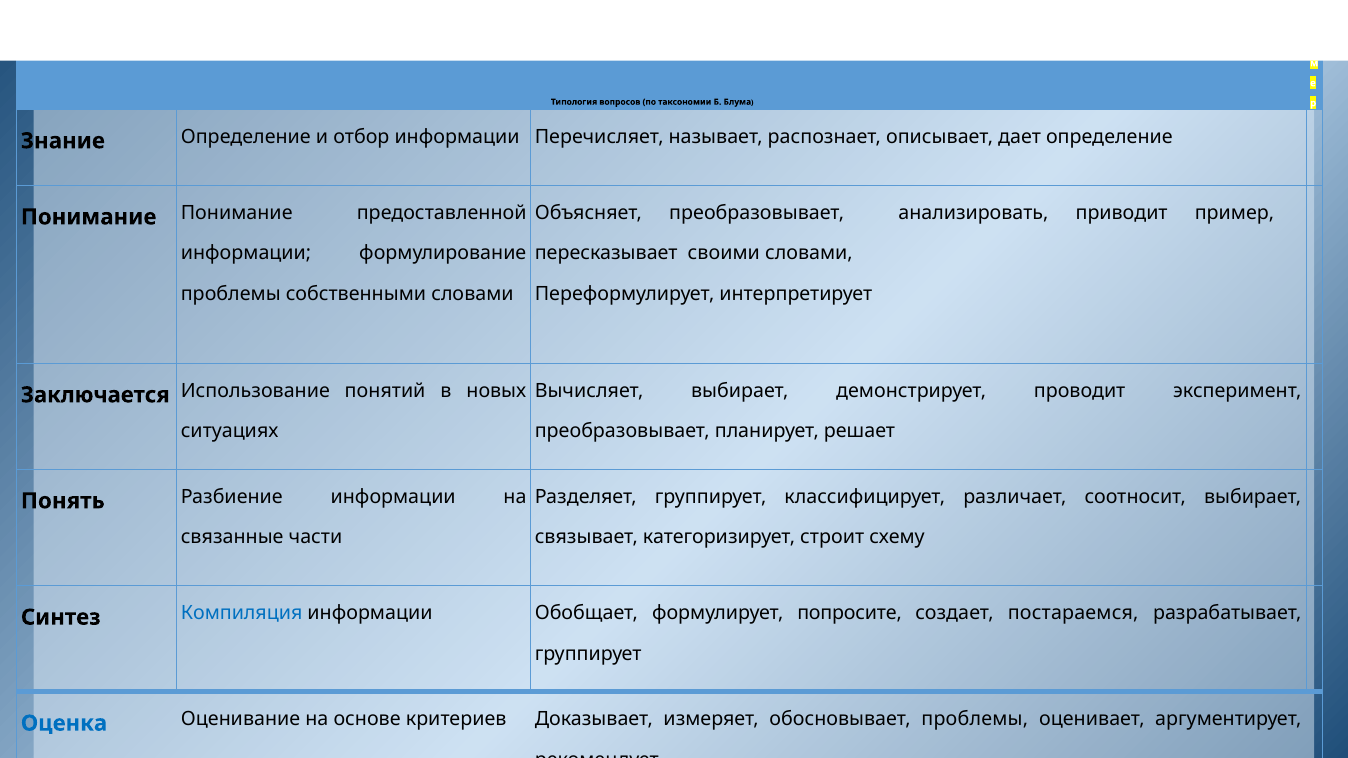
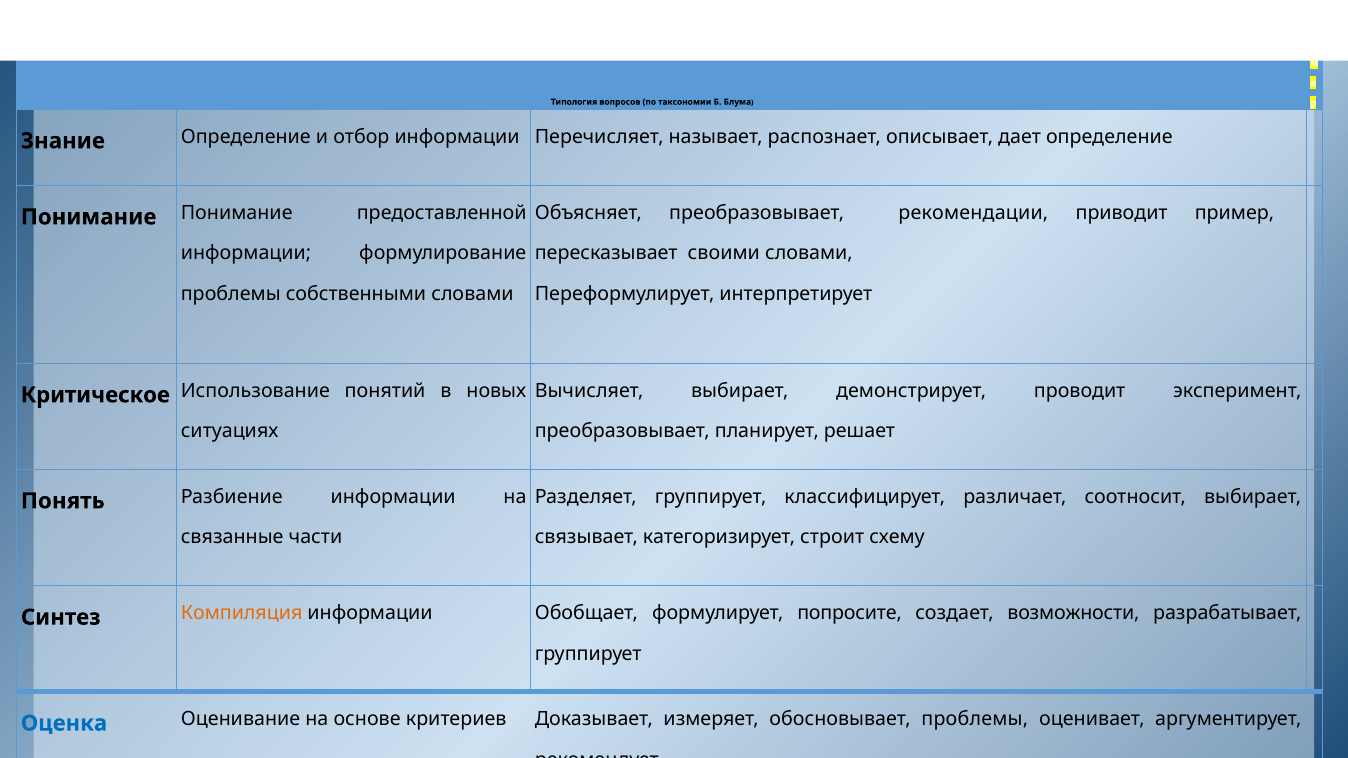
анализировать: анализировать -> рекомендации (973, 213)
Заключается: Заключается -> Критическое (95, 395)
Компиляция colour: blue -> orange (242, 614)
постараемся: постараемся -> возможности (1073, 614)
